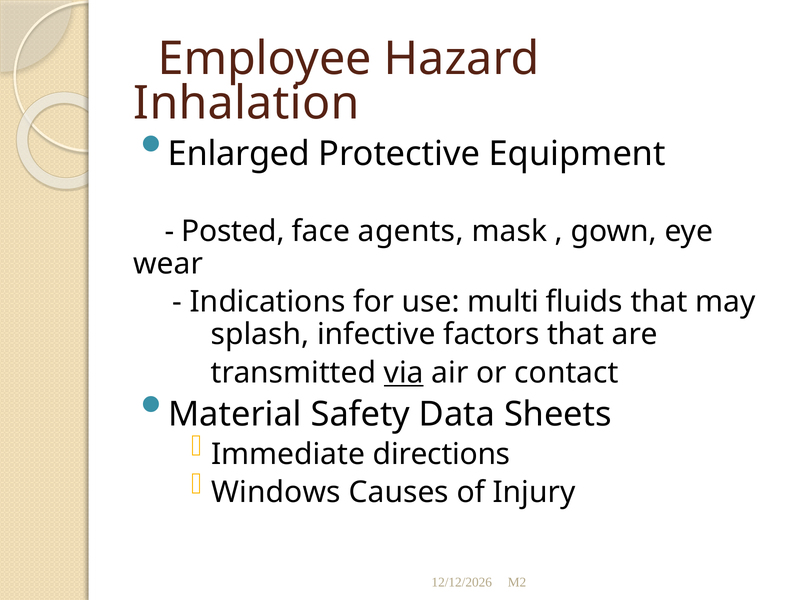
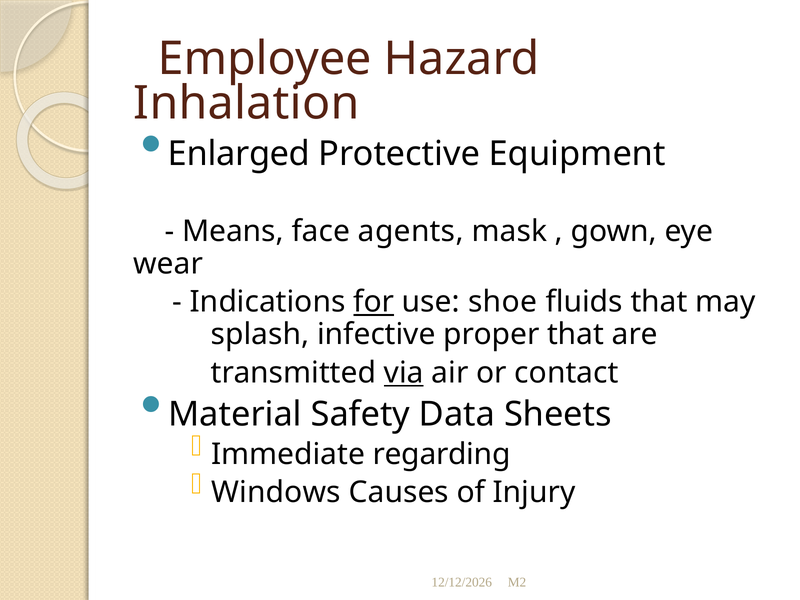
Posted: Posted -> Means (233, 231)
for underline: none -> present (374, 302)
multi: multi -> shoe (503, 302)
factors: factors -> proper (491, 334)
directions: directions -> regarding (442, 454)
